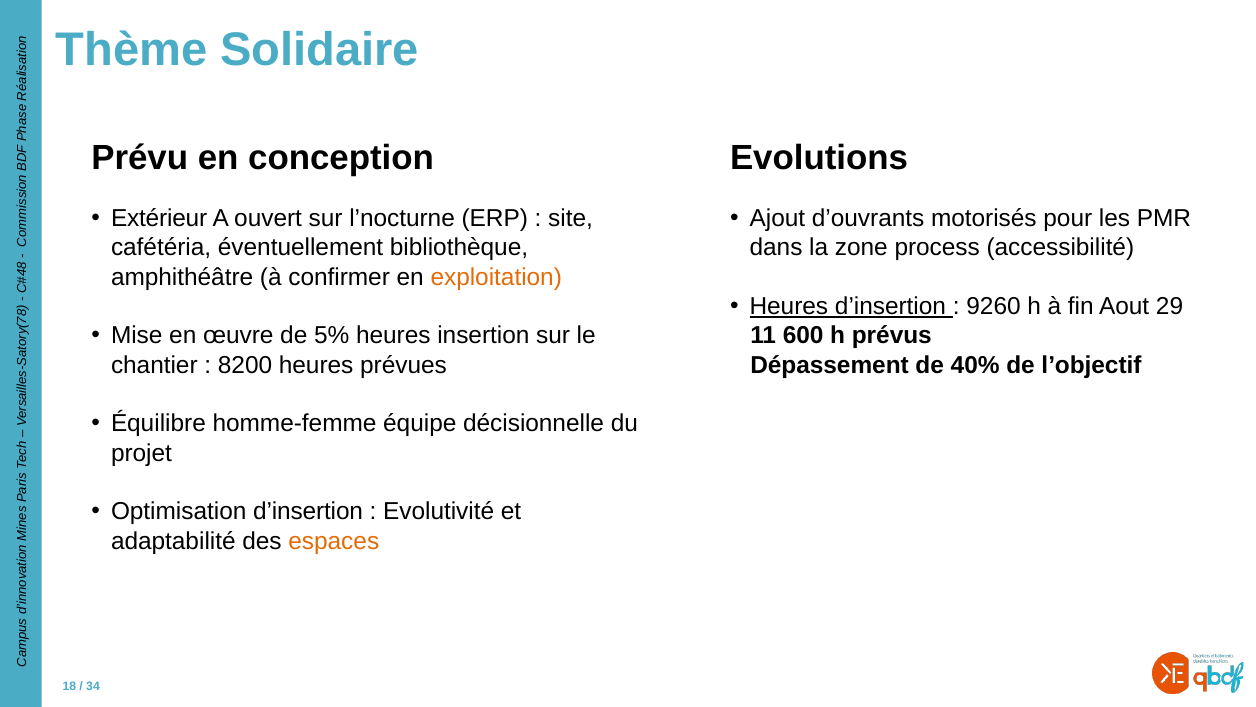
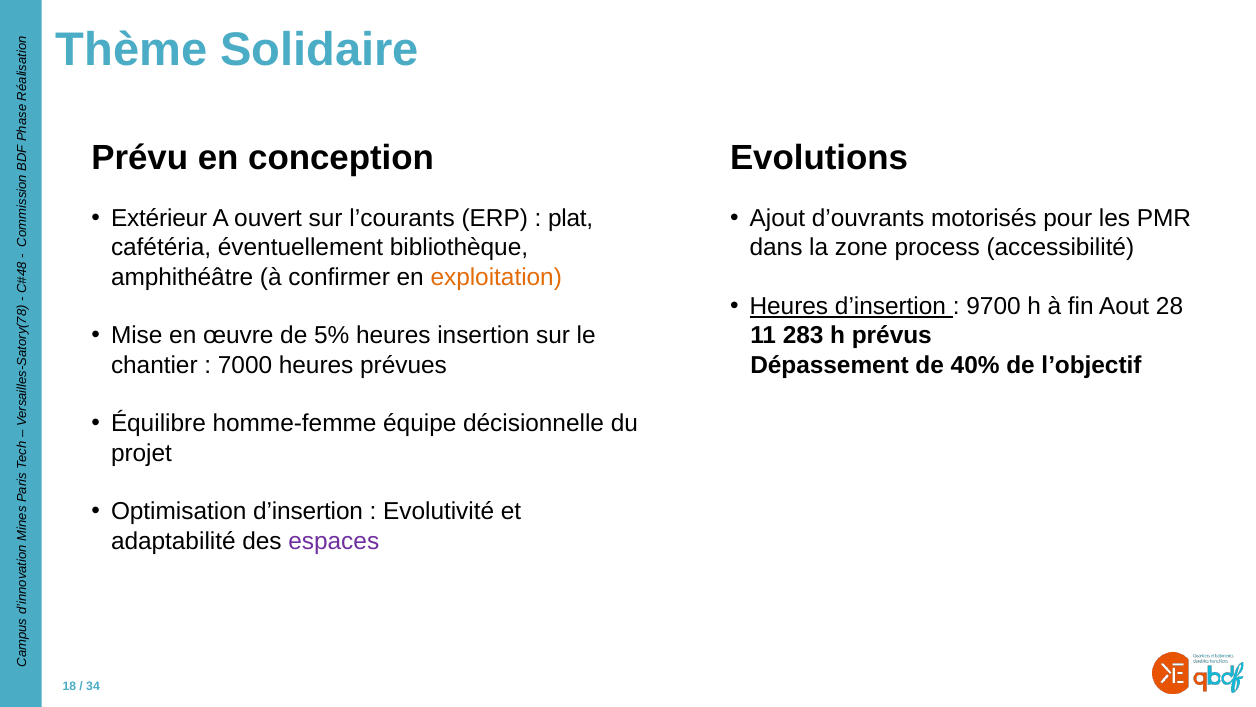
l’nocturne: l’nocturne -> l’courants (402, 218)
site: site -> plat (571, 218)
9260: 9260 -> 9700 (994, 306)
29: 29 -> 28 (1170, 306)
600: 600 -> 283 (803, 335)
8200: 8200 -> 7000 (245, 365)
espaces colour: orange -> purple (334, 541)
